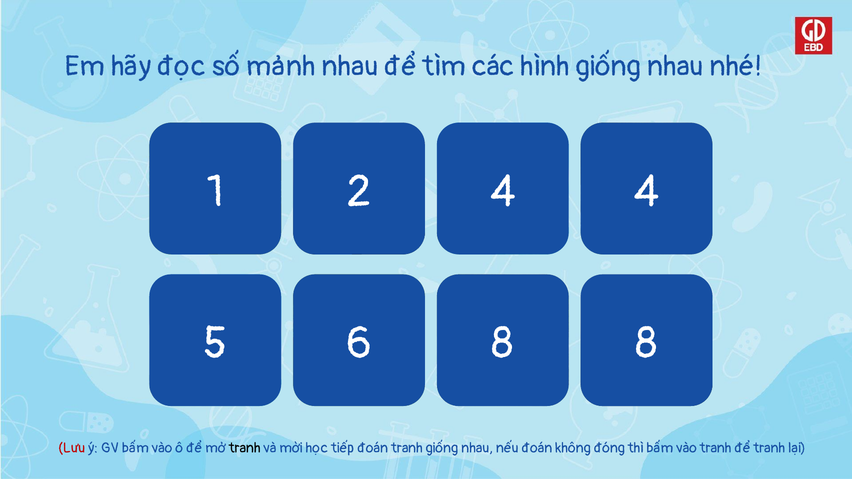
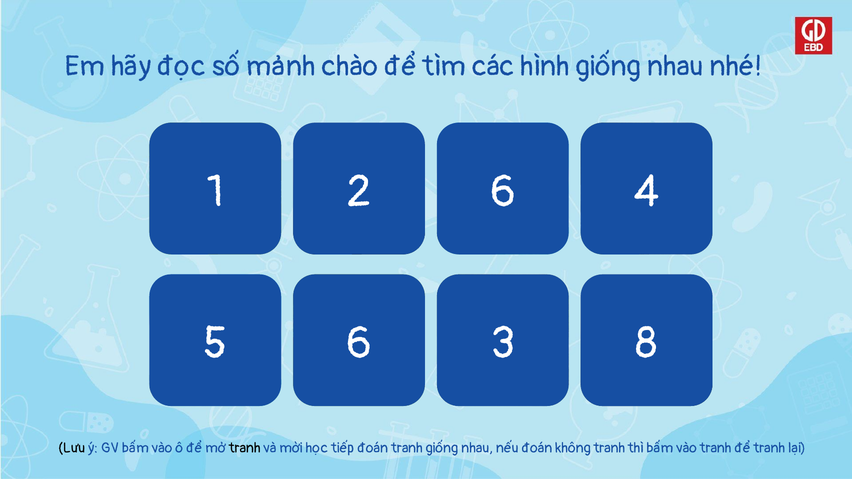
mảnh nhau: nhau -> chào (350, 66)
2 4: 4 -> 6 (503, 192)
6 8: 8 -> 3 (503, 343)
Lưu colour: red -> black (72, 448)
không đóng: đóng -> tranh (609, 448)
